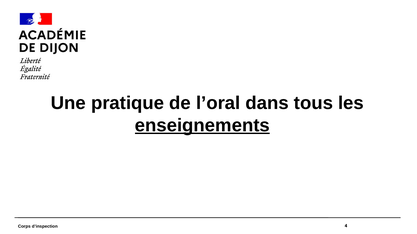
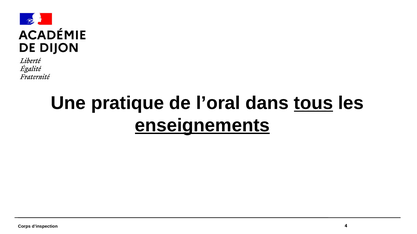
tous underline: none -> present (313, 103)
